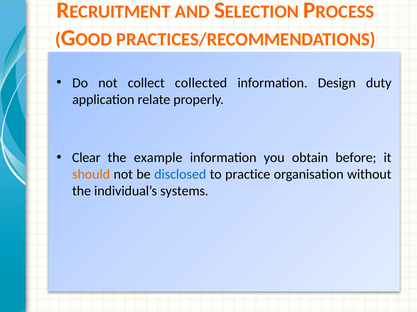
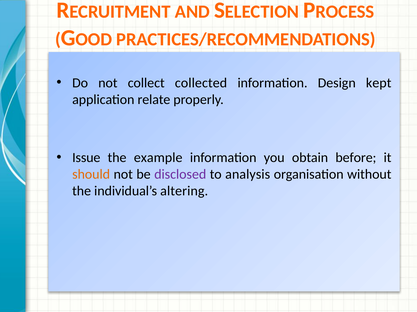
duty: duty -> kept (379, 83)
Clear: Clear -> Issue (86, 158)
disclosed colour: blue -> purple (180, 175)
practice: practice -> analysis (248, 175)
systems: systems -> altering (184, 191)
